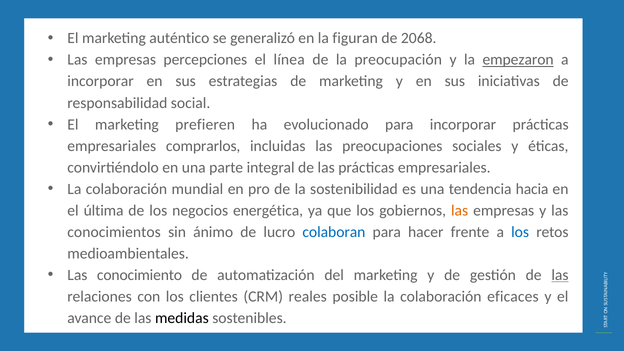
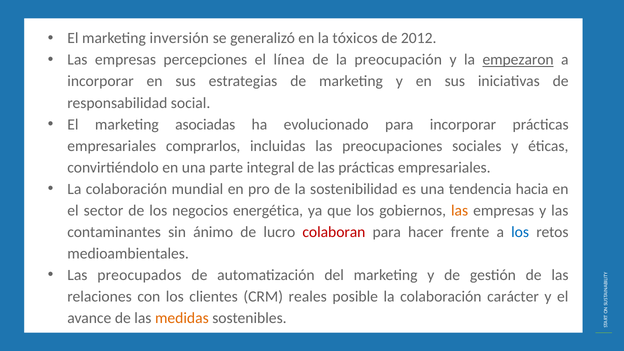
auténtico: auténtico -> inversión (179, 38)
figuran: figuran -> tóxicos (355, 38)
2068: 2068 -> 2012 (419, 38)
prefieren: prefieren -> asociadas (205, 124)
última: última -> sector (103, 210)
conocimientos: conocimientos -> contaminantes (114, 232)
colaboran colour: blue -> red (334, 232)
conocimiento: conocimiento -> preocupados (139, 275)
las underline: present -> none (560, 275)
eficaces: eficaces -> carácter (513, 297)
medidas colour: black -> orange (182, 318)
